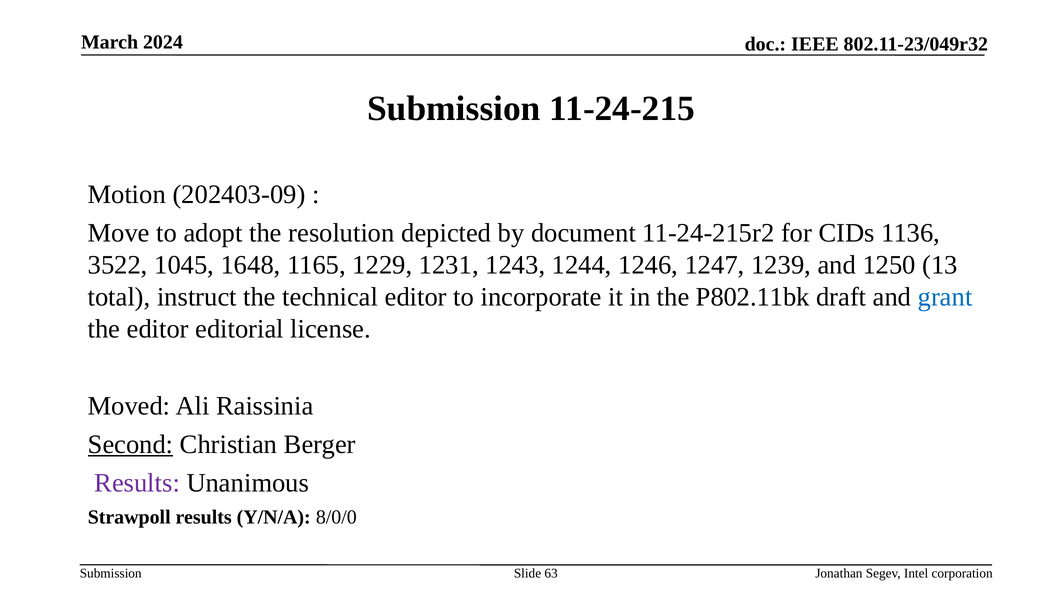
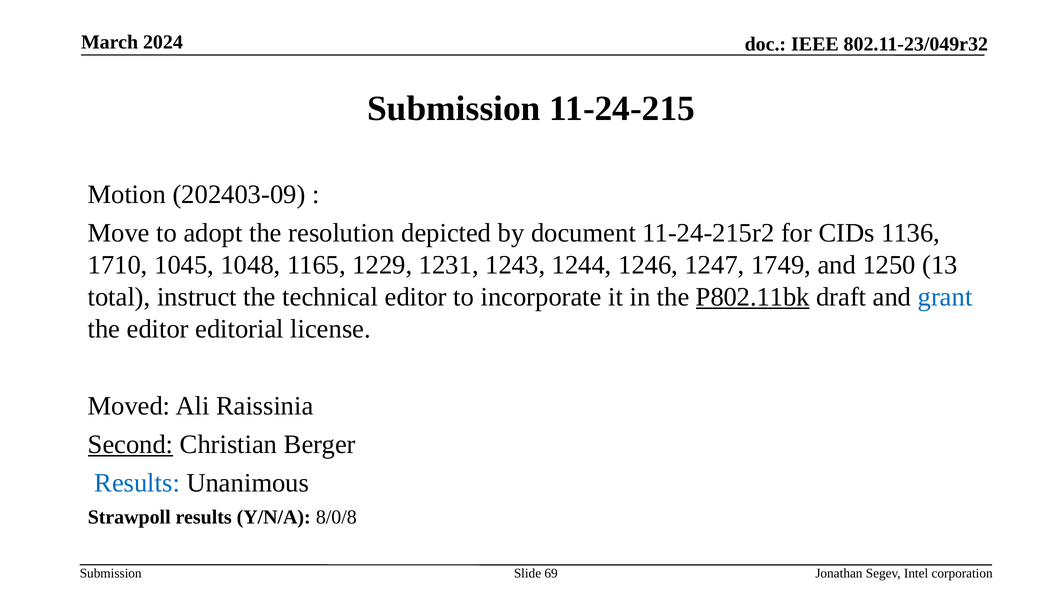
3522: 3522 -> 1710 (118, 265)
1648: 1648 -> 1048 (251, 265)
1239: 1239 -> 1749 (781, 265)
P802.11bk underline: none -> present (753, 297)
Results colour: purple -> blue (137, 483)
8/0/0: 8/0/0 -> 8/0/8 (336, 517)
63: 63 -> 69 (551, 573)
